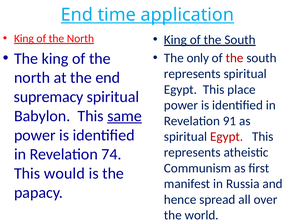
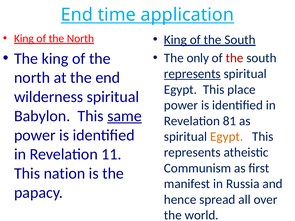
represents underline: none -> present (192, 74)
supremacy: supremacy -> wilderness (49, 97)
91: 91 -> 81 (230, 121)
Egypt colour: red -> orange (227, 137)
74: 74 -> 11 (111, 154)
would: would -> nation (64, 174)
